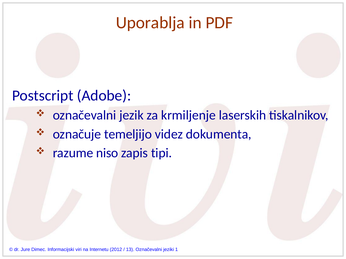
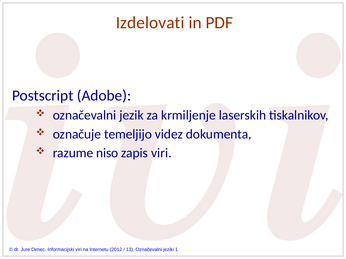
Uporablja: Uporablja -> Izdelovati (150, 23)
zapis tipi: tipi -> viri (161, 153)
